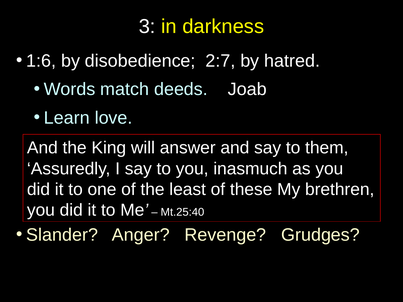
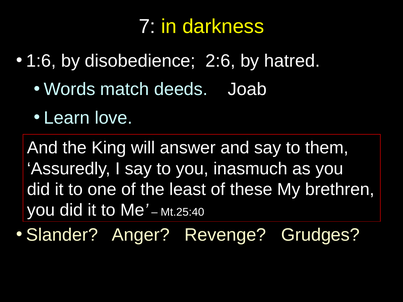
3: 3 -> 7 (147, 27)
2:7: 2:7 -> 2:6 (220, 61)
